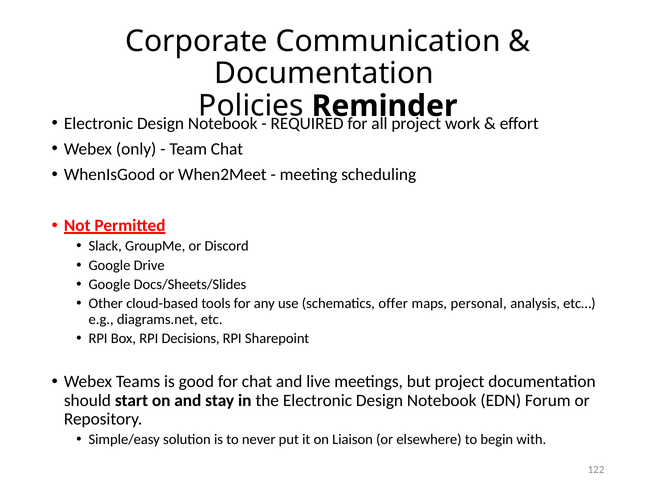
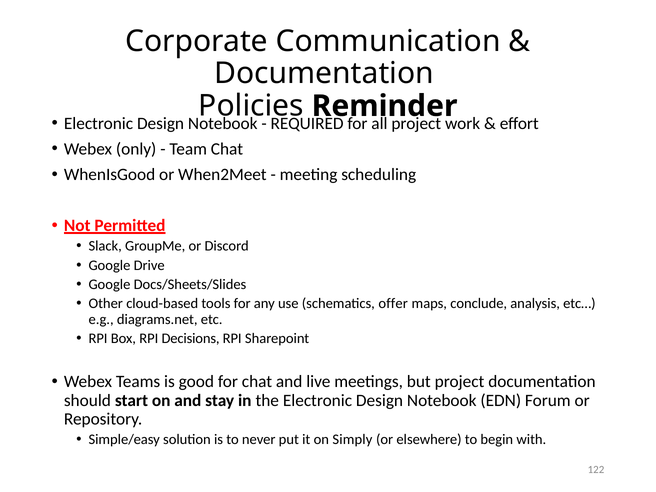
personal: personal -> conclude (479, 304)
Liaison: Liaison -> Simply (352, 440)
